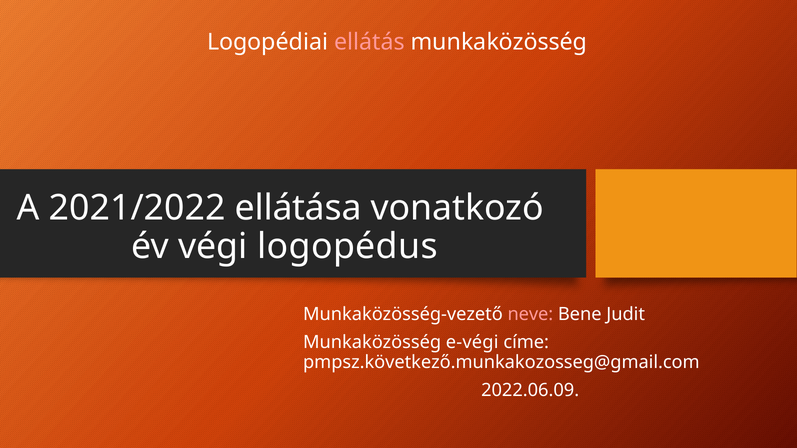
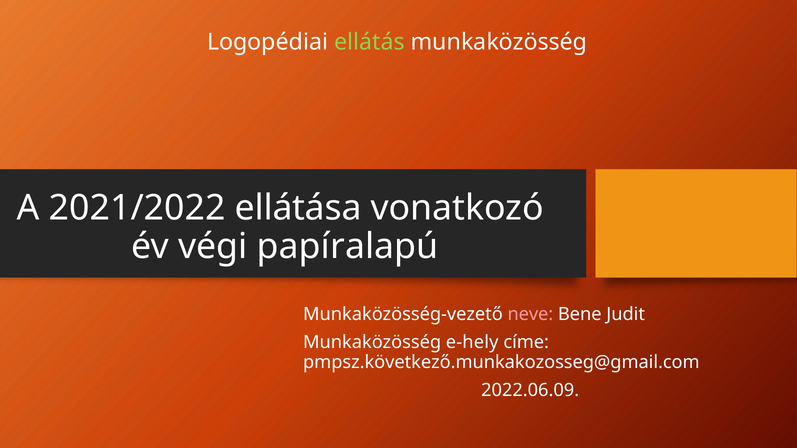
ellátás colour: pink -> light green (369, 42)
logopédus: logopédus -> papíralapú (348, 246)
e-végi: e-végi -> e-hely (472, 343)
